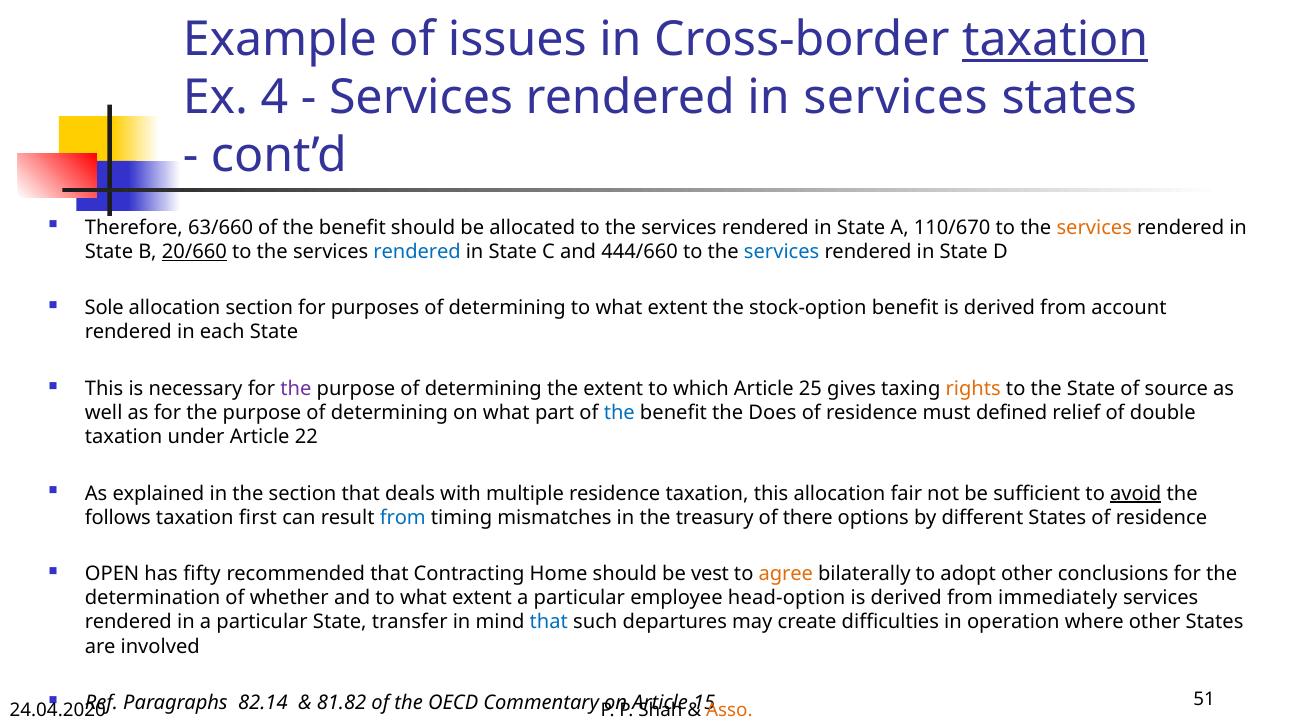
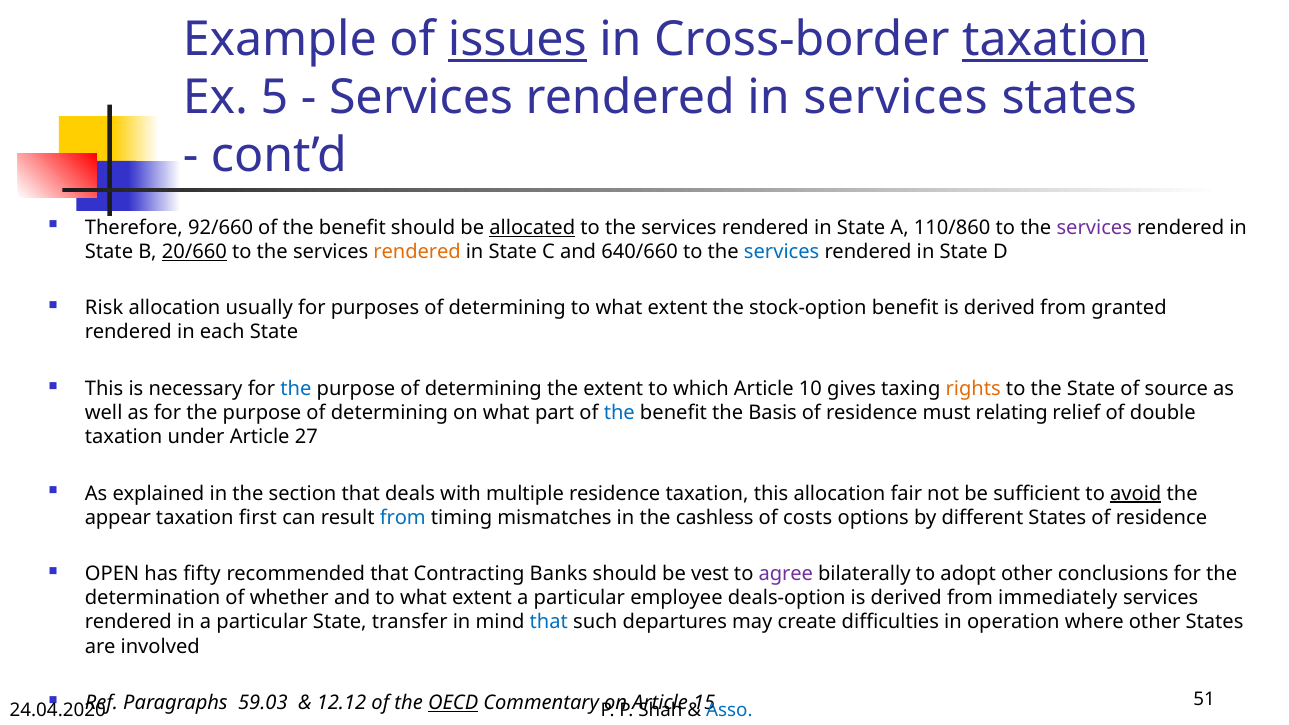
issues underline: none -> present (517, 40)
4: 4 -> 5 (274, 98)
63/660: 63/660 -> 92/660 (221, 228)
allocated underline: none -> present (532, 228)
110/670: 110/670 -> 110/860 (952, 228)
services colour: orange -> purple (1094, 228)
rendered colour: blue -> orange (417, 252)
444/660: 444/660 -> 640/660 (640, 252)
Sole: Sole -> Risk (104, 308)
allocation section: section -> usually (259, 308)
account: account -> granted (1129, 308)
the colour: purple -> blue (296, 389)
25: 25 -> 10 (810, 389)
Does: Does -> Basis (773, 413)
defined: defined -> relating (1012, 413)
22: 22 -> 27 (306, 437)
follows: follows -> appear (118, 518)
treasury: treasury -> cashless (715, 518)
there: there -> costs (808, 518)
Home: Home -> Banks (559, 574)
agree colour: orange -> purple (786, 574)
head-option: head-option -> deals-option (787, 598)
82.14: 82.14 -> 59.03 (263, 703)
81.82: 81.82 -> 12.12 (342, 703)
OECD underline: none -> present (453, 703)
Asso colour: orange -> blue (729, 710)
